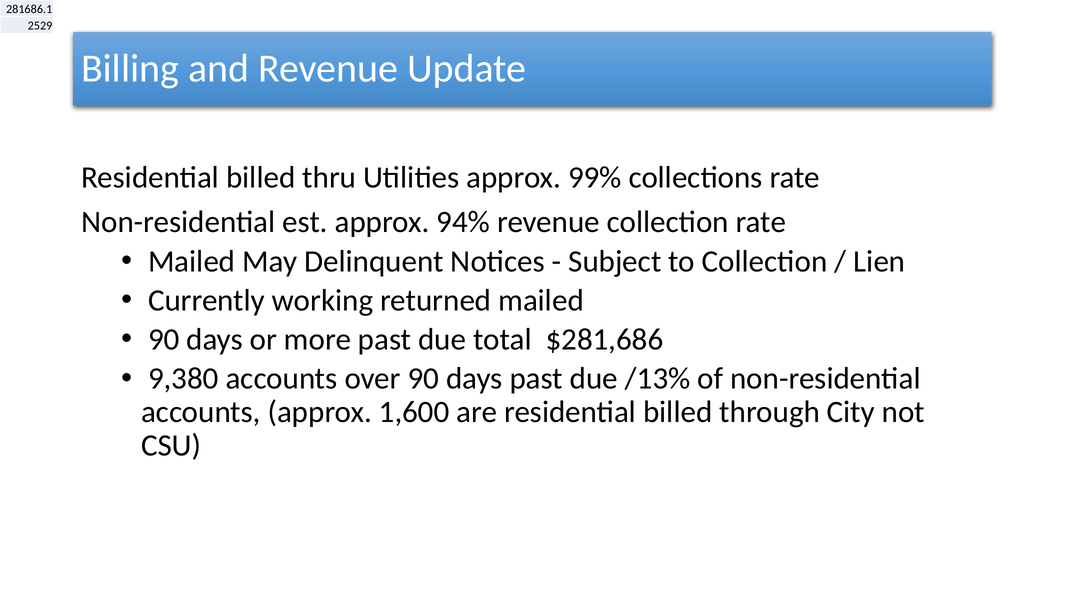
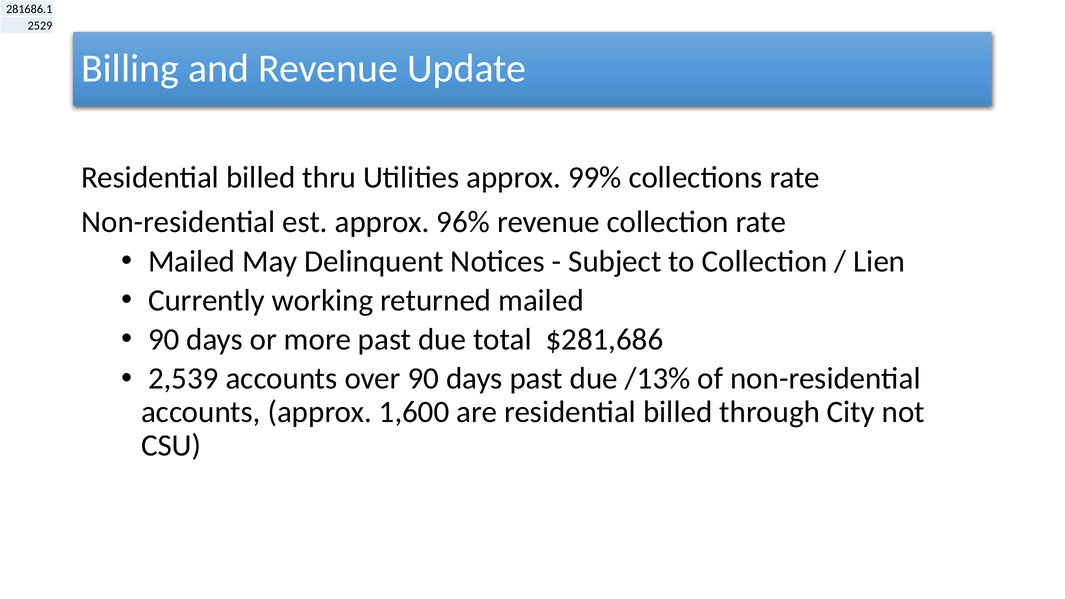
94%: 94% -> 96% (463, 222)
9,380: 9,380 -> 2,539 (183, 379)
